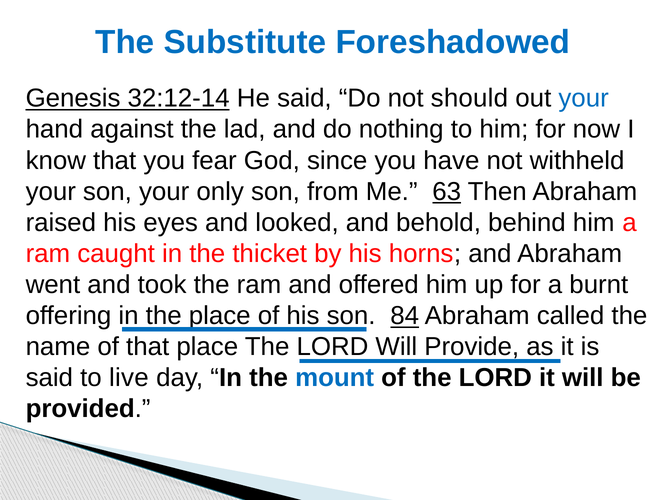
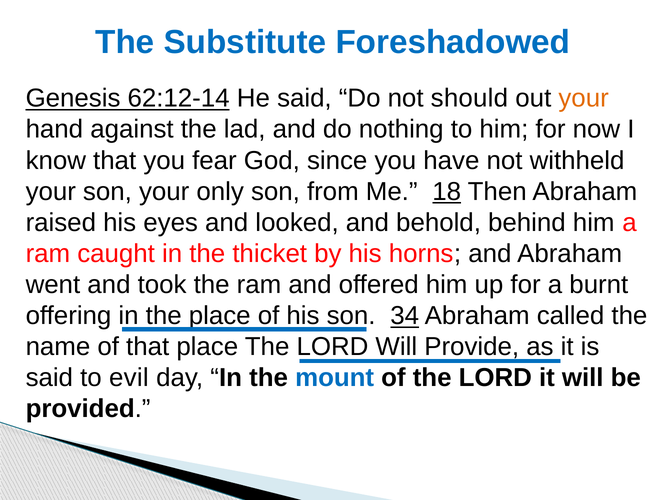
32:12-14: 32:12-14 -> 62:12-14 (179, 98)
your colour: blue -> orange (584, 98)
63: 63 -> 18 (447, 191)
84: 84 -> 34 (405, 315)
live: live -> evil (129, 377)
